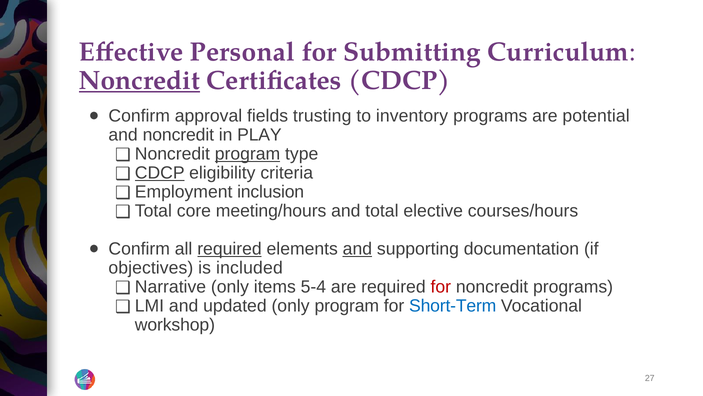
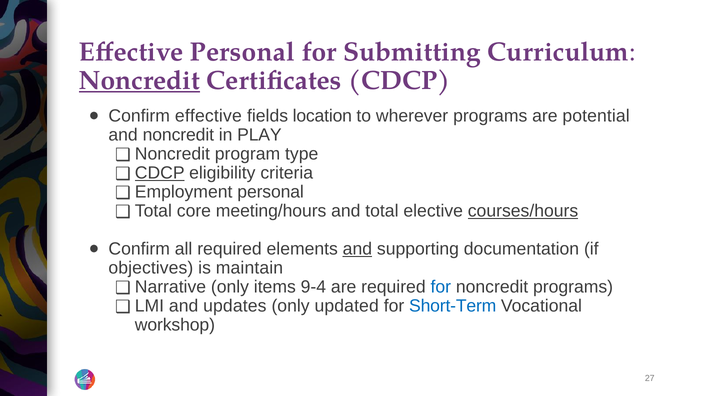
Confirm approval: approval -> effective (208, 116)
trusting: trusting -> location (322, 116)
inventory: inventory -> wherever (412, 116)
program underline: present -> none (248, 154)
Employment inclusion: inclusion -> personal (271, 192)
courses/hours underline: none -> present (523, 211)
required underline: present -> none (229, 249)
included: included -> maintain (249, 267)
5-4: 5-4 -> 9-4 (313, 286)
for colour: red -> blue (441, 286)
updated: updated -> updates (235, 305)
only program: program -> updated (347, 305)
